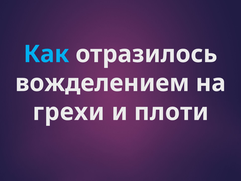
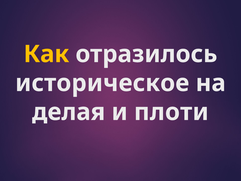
Как colour: light blue -> yellow (46, 54)
вожделением: вожделением -> историческое (102, 83)
грехи: грехи -> делая (69, 112)
